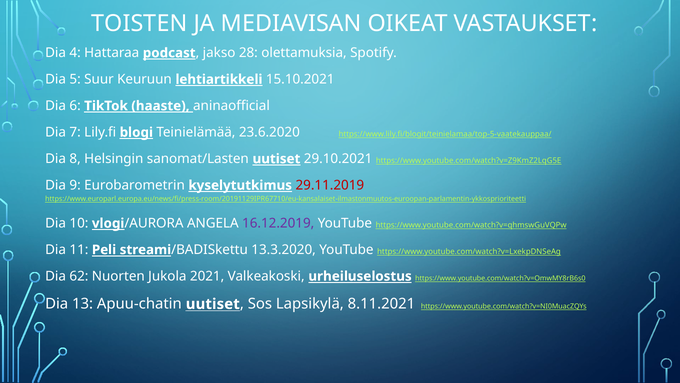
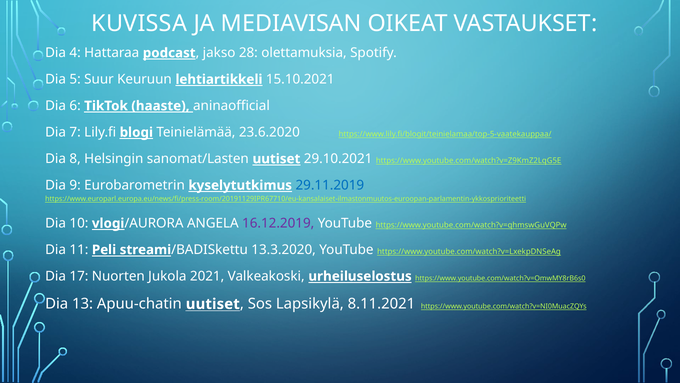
TOISTEN: TOISTEN -> KUVISSA (139, 24)
29.11.2019 colour: red -> blue (330, 185)
62: 62 -> 17 (79, 276)
